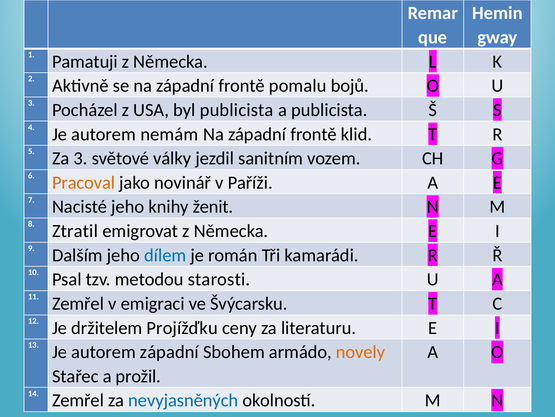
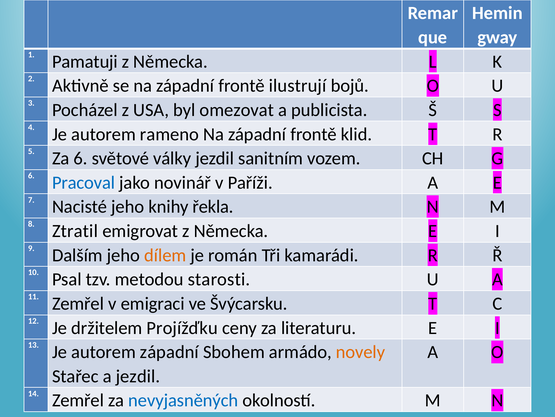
pomalu: pomalu -> ilustrují (298, 86)
byl publicista: publicista -> omezovat (237, 110)
nemám: nemám -> rameno (169, 134)
Za 3: 3 -> 6 (81, 158)
Pracoval colour: orange -> blue (84, 182)
ženit: ženit -> řekla (213, 206)
dílem colour: blue -> orange (165, 255)
a prožil: prožil -> jezdil (138, 376)
